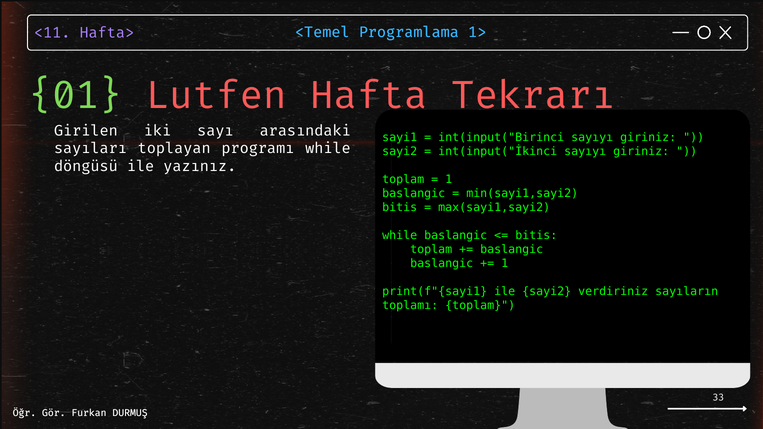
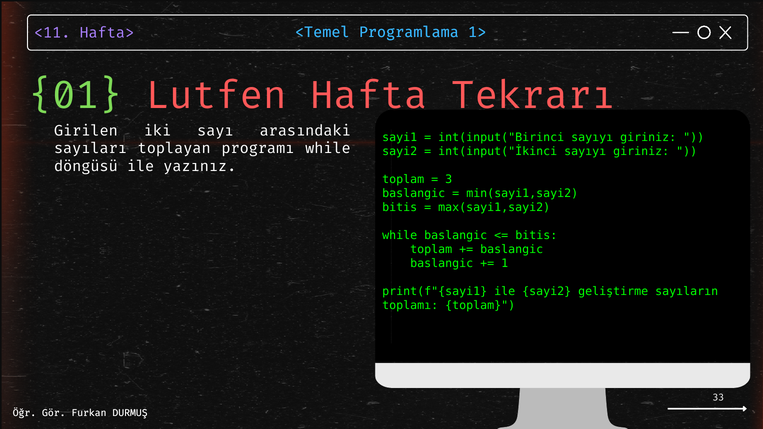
1: 1 -> 3 (449, 179)
verdiriniz: verdiriniz -> geliştirme (613, 291)
